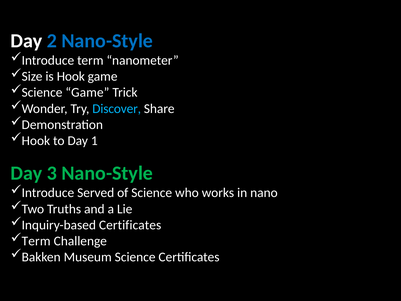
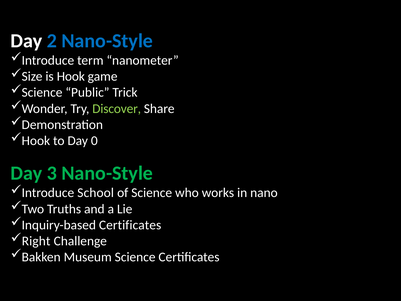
Science Game: Game -> Public (87, 92)
Discover colour: light blue -> light green (117, 108)
1: 1 -> 0 (94, 141)
Served: Served -> School (96, 193)
Term: Term -> Right (36, 241)
